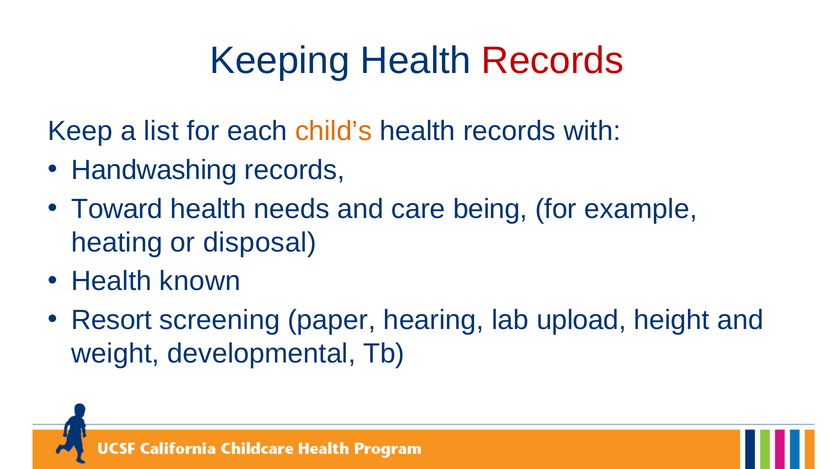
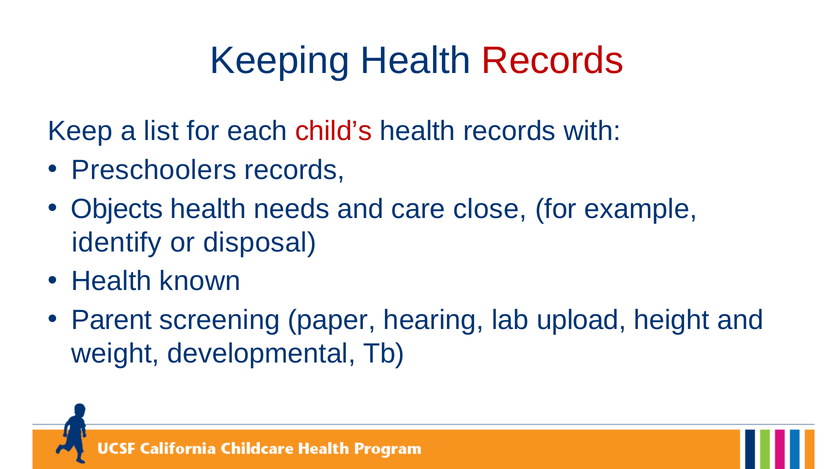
child’s colour: orange -> red (334, 131)
Handwashing: Handwashing -> Preschoolers (154, 170)
Toward: Toward -> Objects (117, 209)
being: being -> close (490, 209)
heating: heating -> identify (117, 242)
Resort: Resort -> Parent (112, 320)
